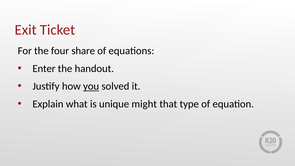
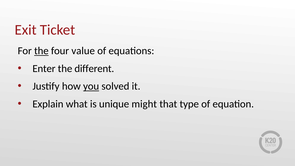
the underline: none -> present (41, 51)
share: share -> value (83, 51)
handout: handout -> different (94, 69)
